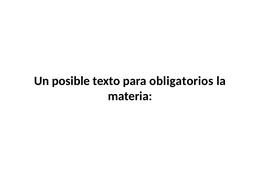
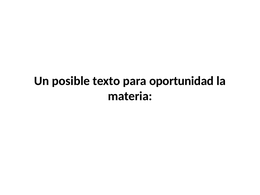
obligatorios: obligatorios -> oportunidad (181, 81)
